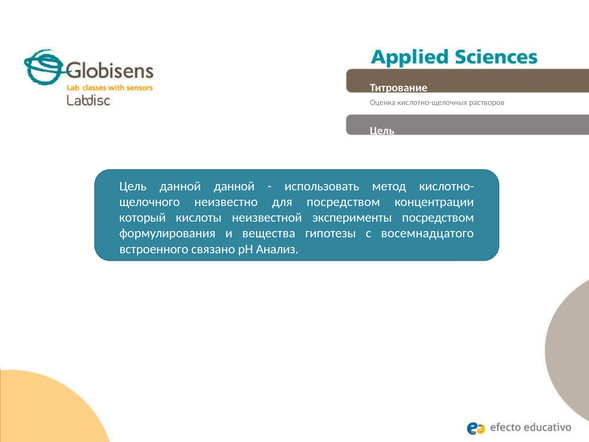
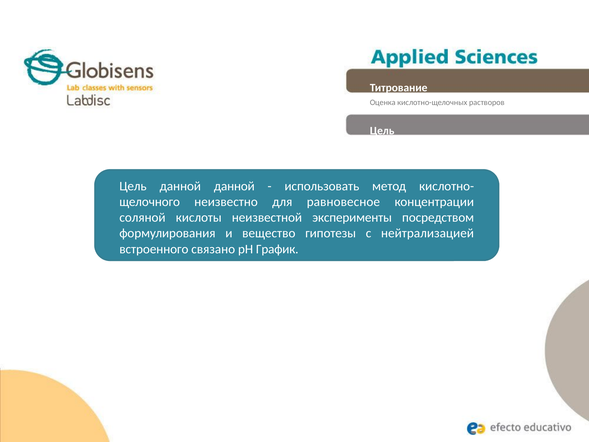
для посредством: посредством -> равновесное (343, 202)
который: который -> соляной (142, 218)
вещества: вещества -> вещество (269, 233)
восемнадцатого: восемнадцатого -> нейтрализацией (427, 233)
Анализ: Анализ -> График (277, 249)
